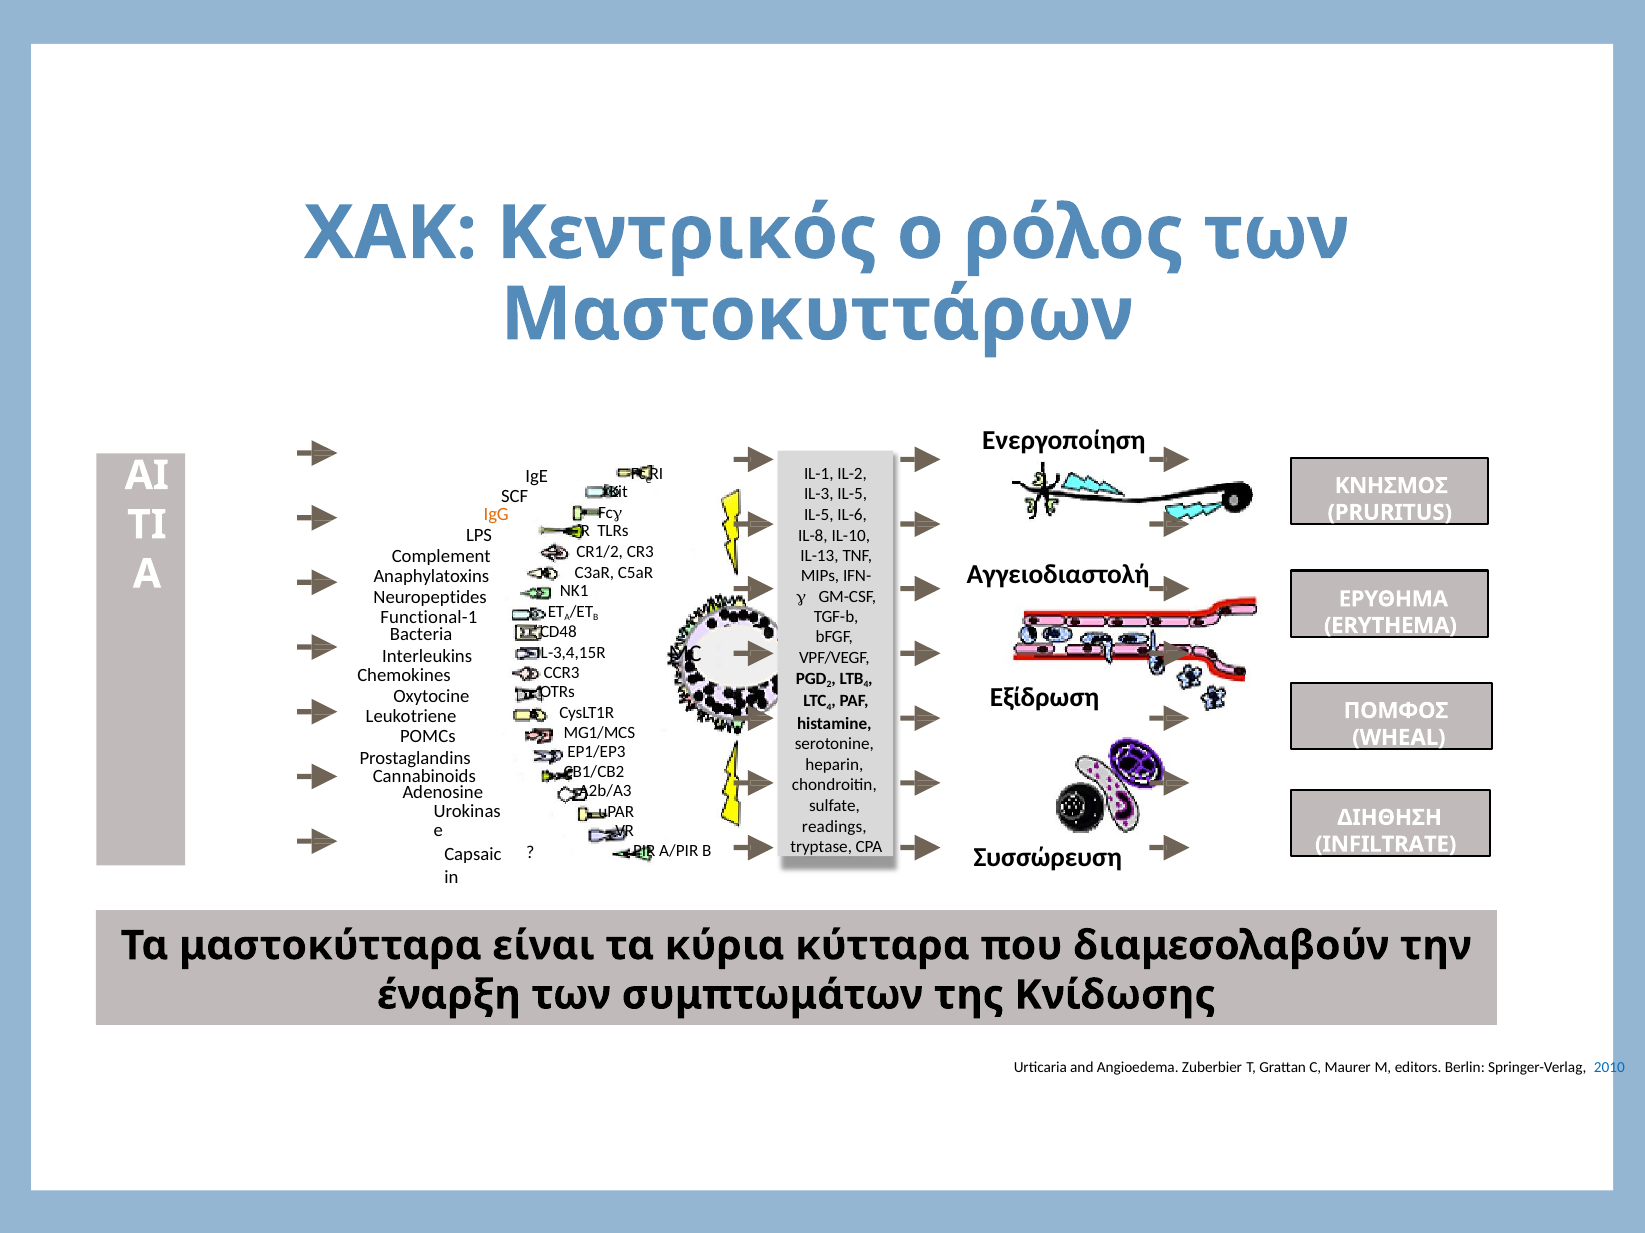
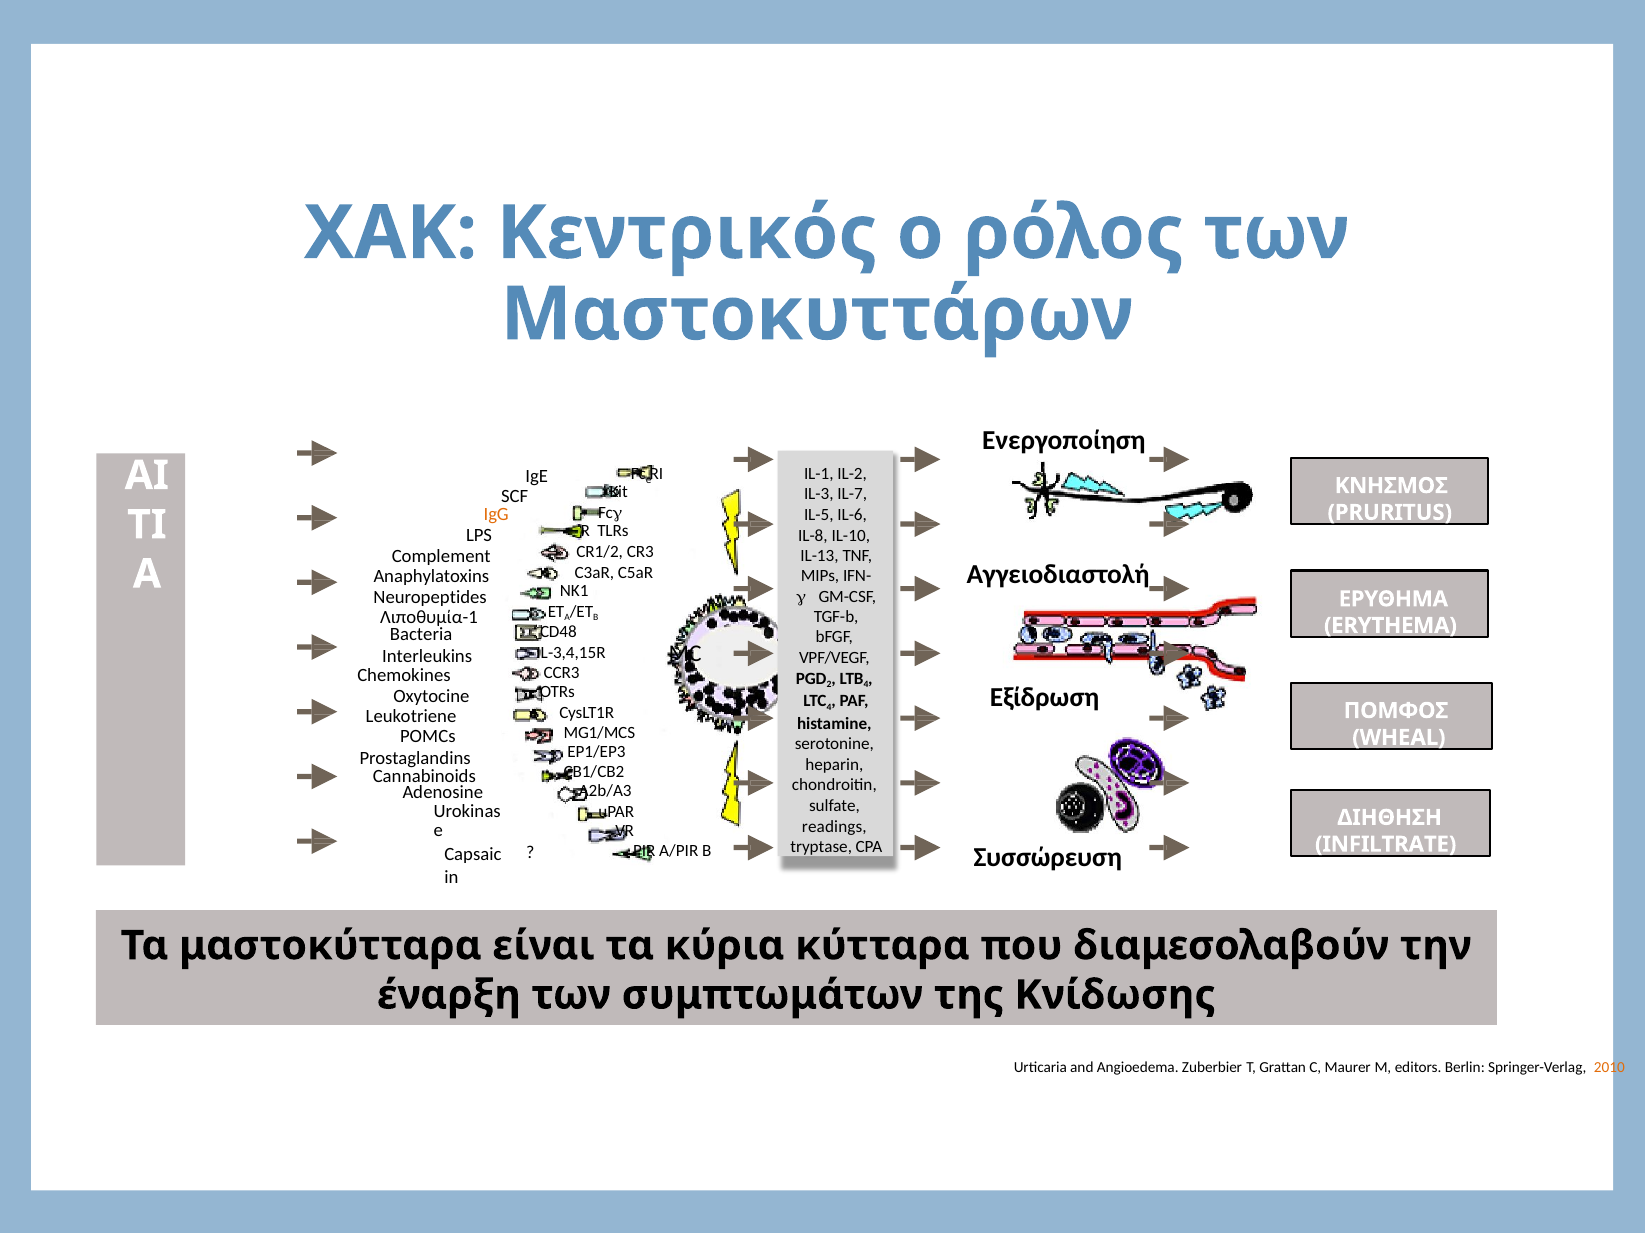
IL-3 IL-5: IL-5 -> IL-7 (852, 495)
Functional-1: Functional-1 -> Λιποθυμία-1 (429, 618)
2010 colour: blue -> orange (1609, 1068)
